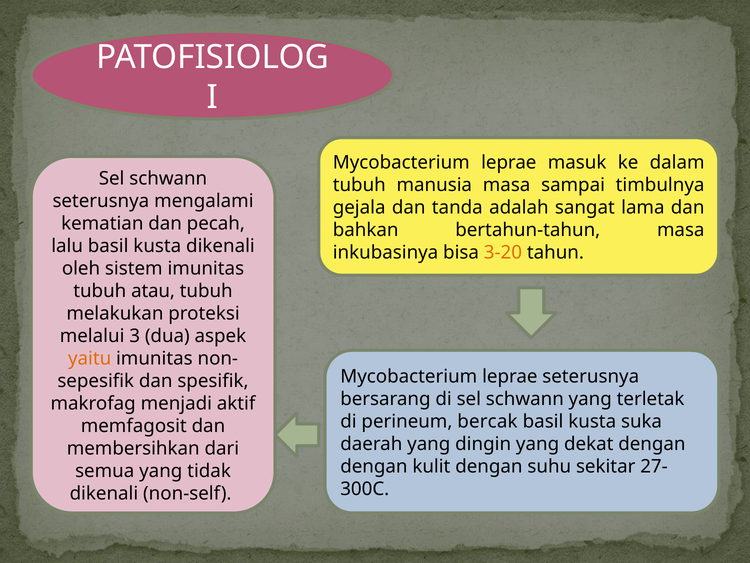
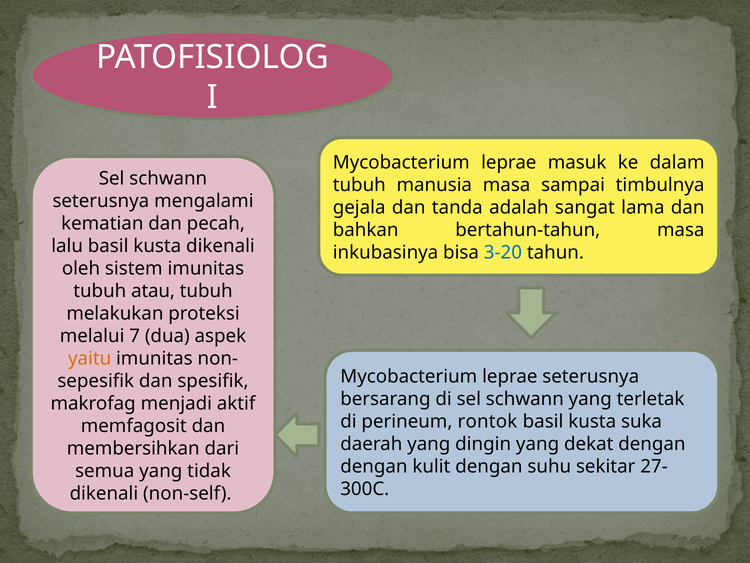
3-20 colour: orange -> blue (503, 253)
3: 3 -> 7 (135, 336)
bercak: bercak -> rontok (487, 421)
